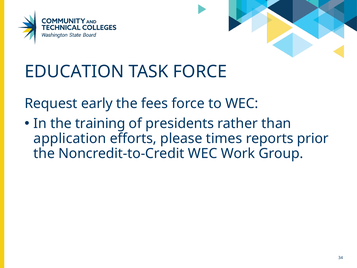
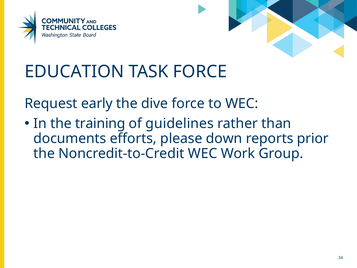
fees: fees -> dive (155, 104)
presidents: presidents -> guidelines (180, 123)
application: application -> documents (70, 138)
times: times -> down (224, 138)
